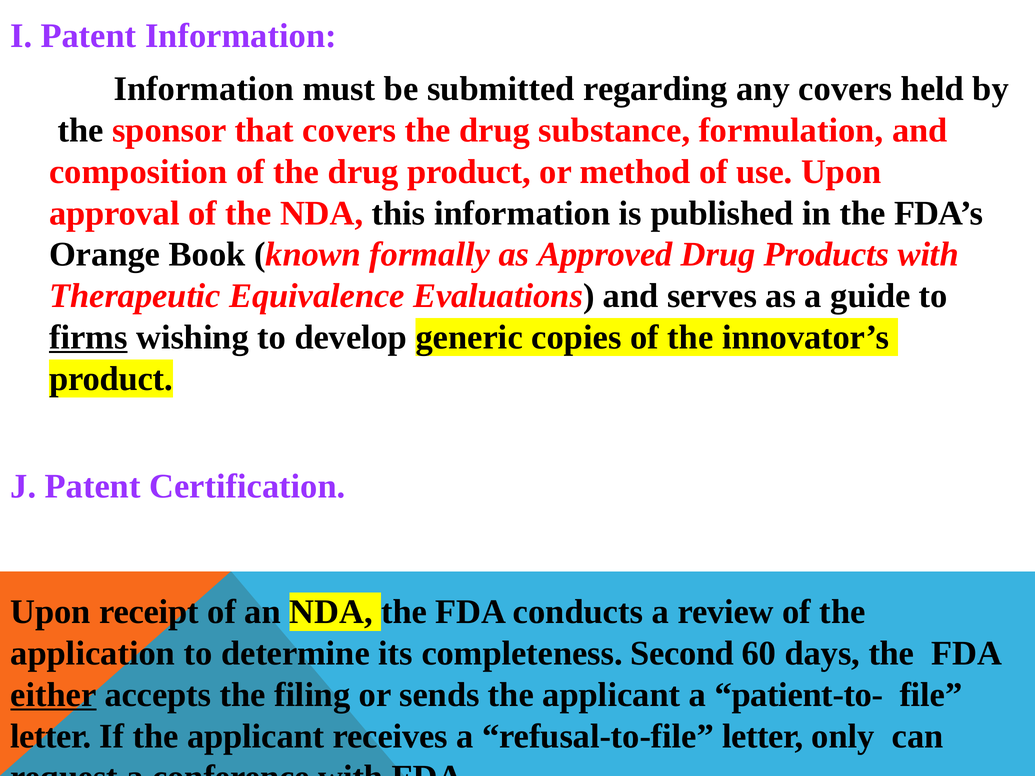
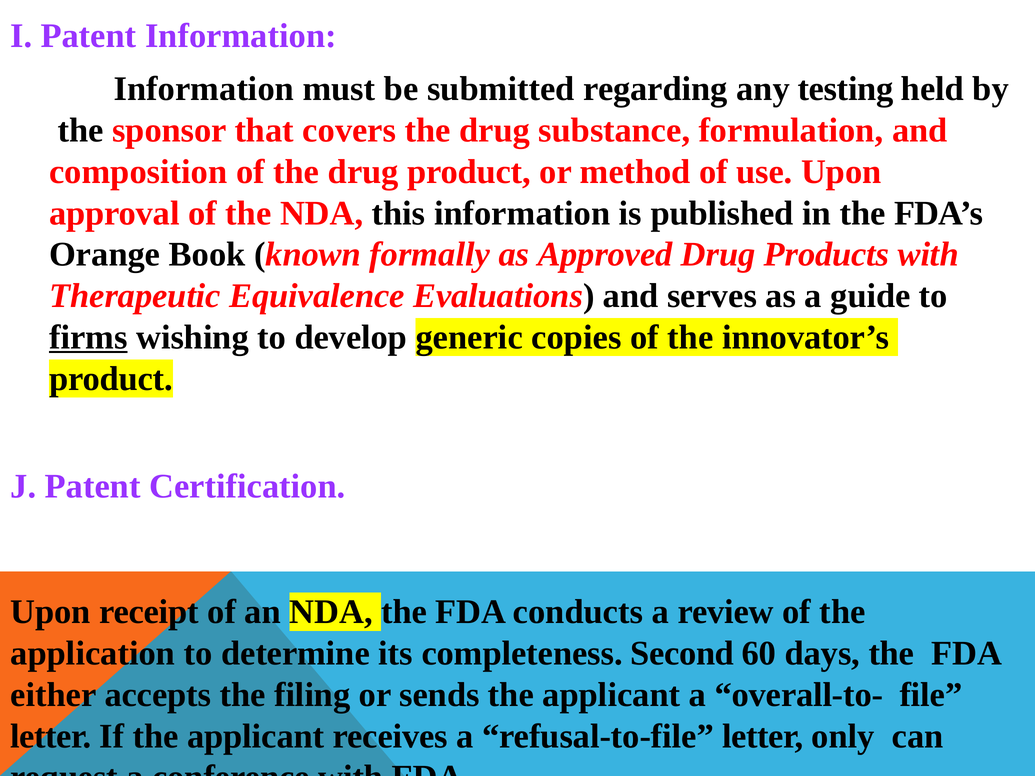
any covers: covers -> testing (846, 89)
either underline: present -> none (53, 695)
patient-to-: patient-to- -> overall-to- (799, 695)
